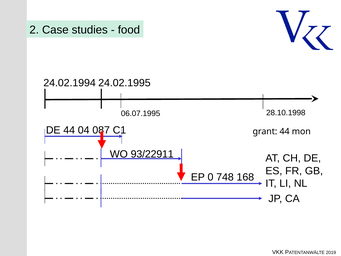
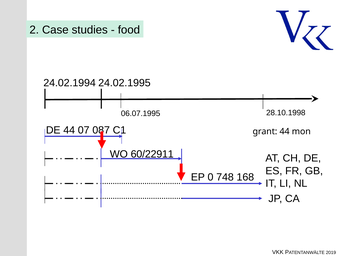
04: 04 -> 07 (84, 130)
93/22911: 93/22911 -> 60/22911 (152, 154)
